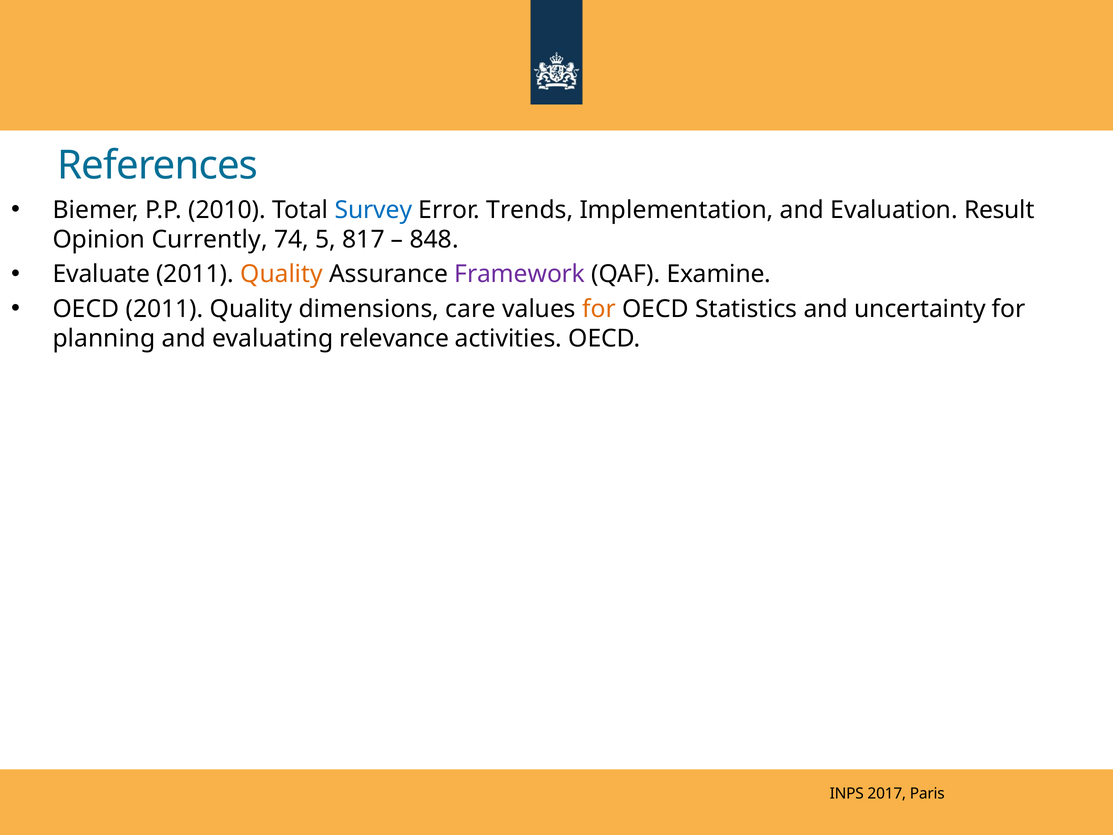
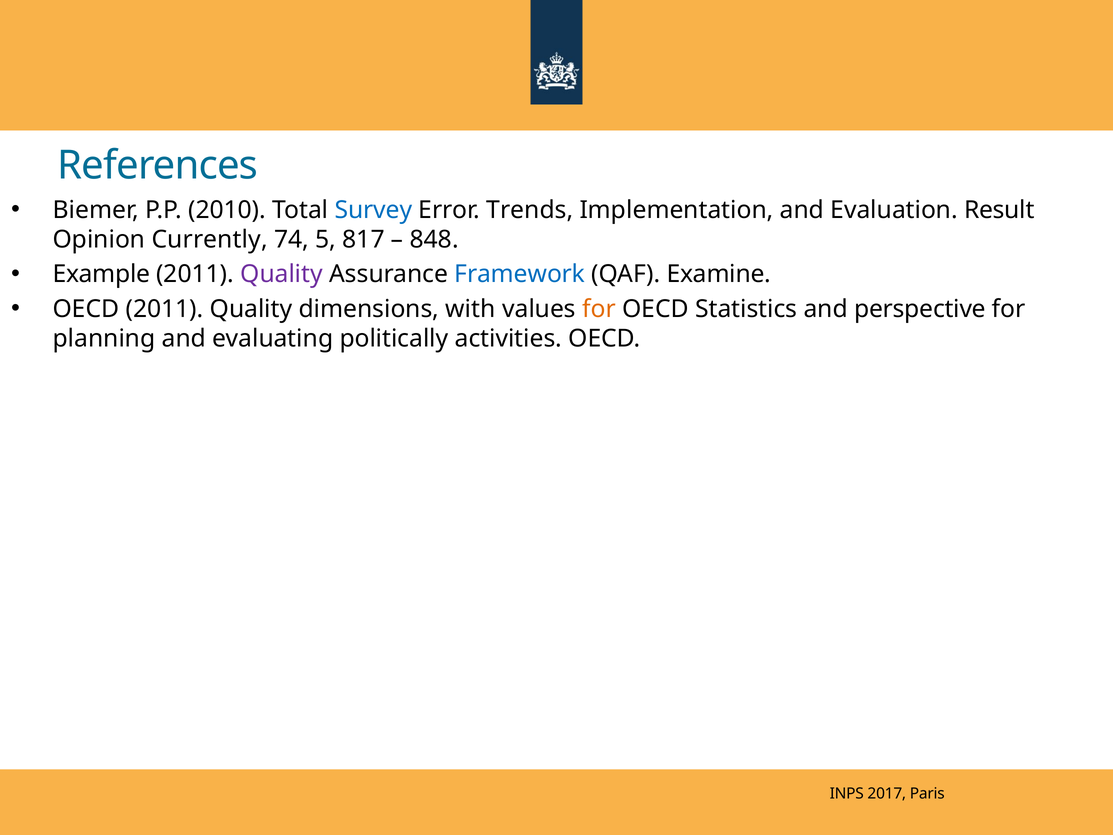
Evaluate: Evaluate -> Example (101, 274)
Quality colour: orange -> purple (282, 274)
Framework colour: purple -> blue (520, 274)
care: care -> with (471, 309)
uncertainty: uncertainty -> perspective (920, 309)
relevance: relevance -> politically (394, 338)
